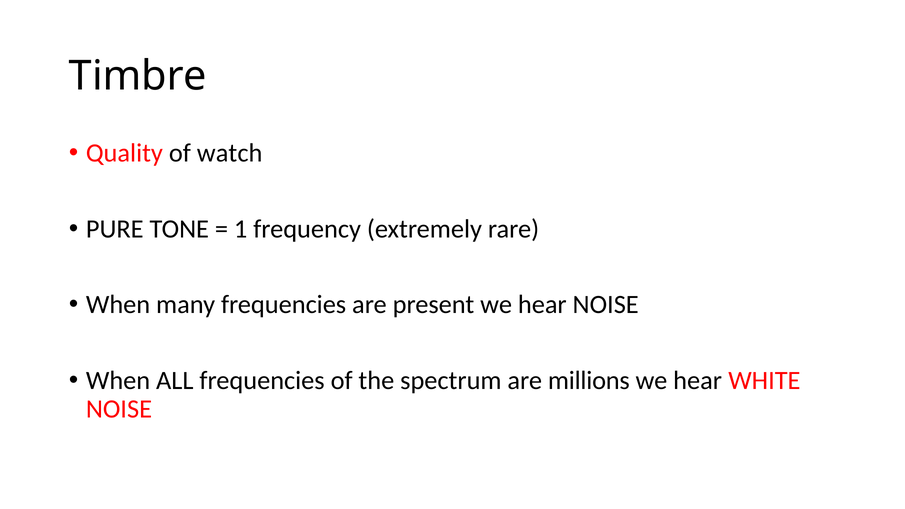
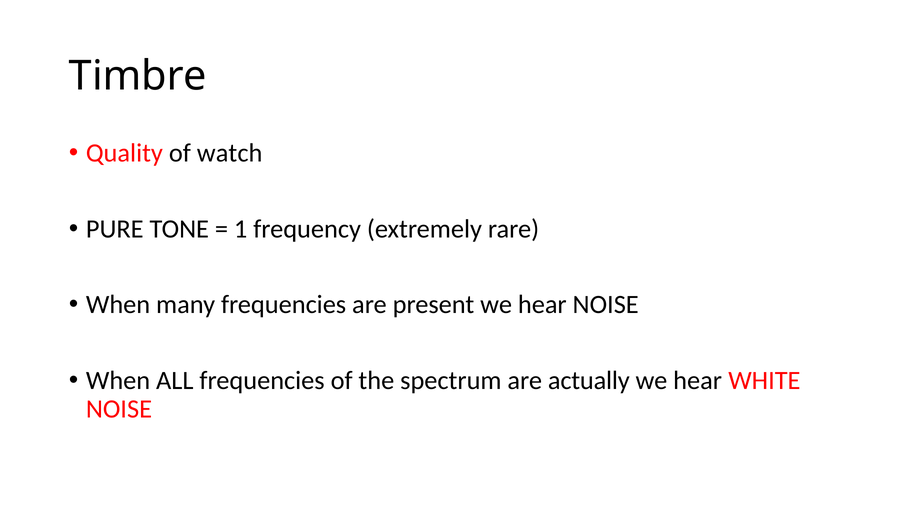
millions: millions -> actually (589, 381)
